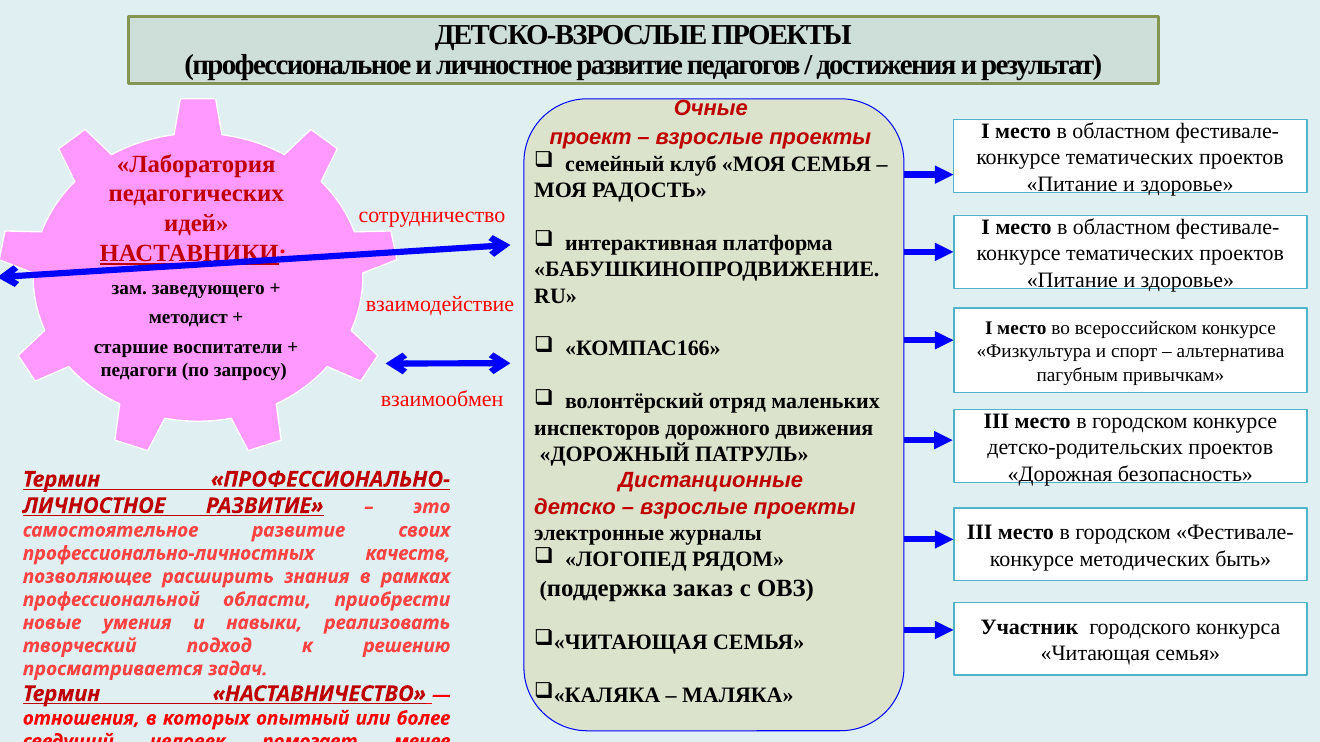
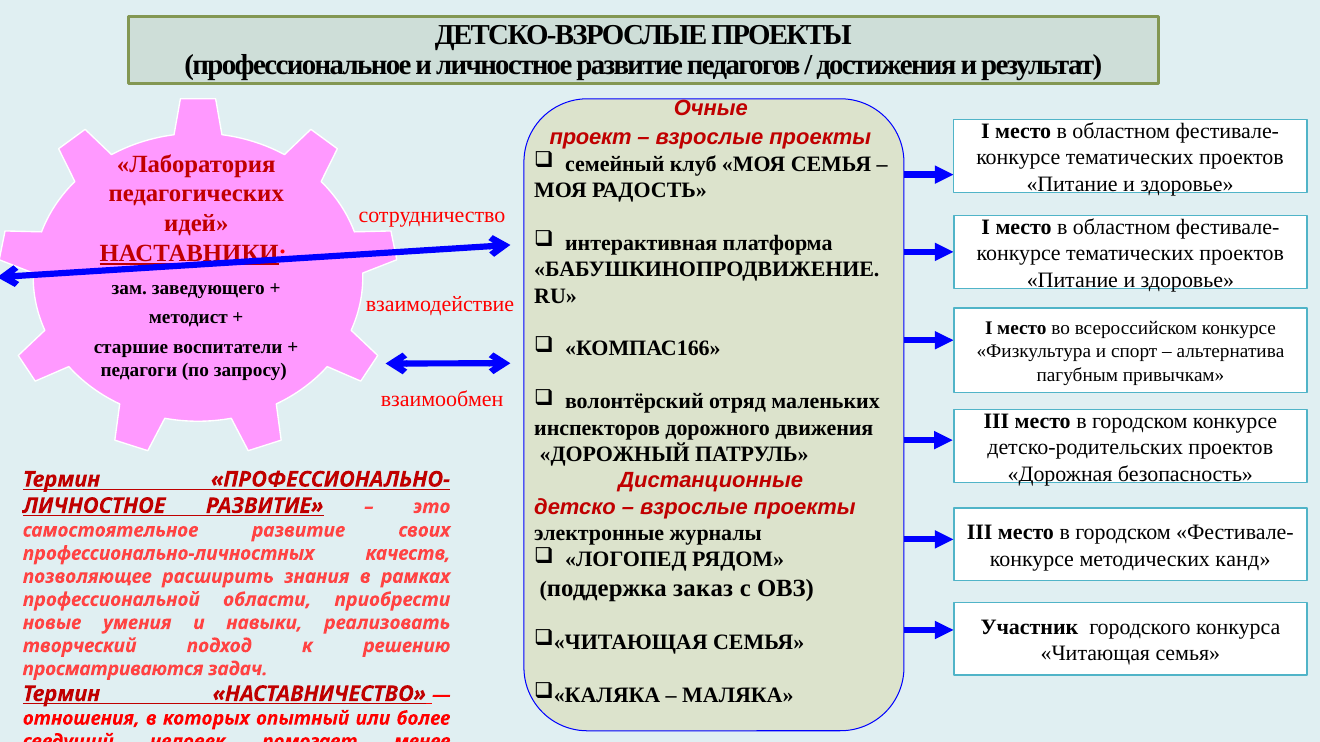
быть: быть -> канд (1243, 559)
просматривается: просматривается -> просматриваются (113, 669)
